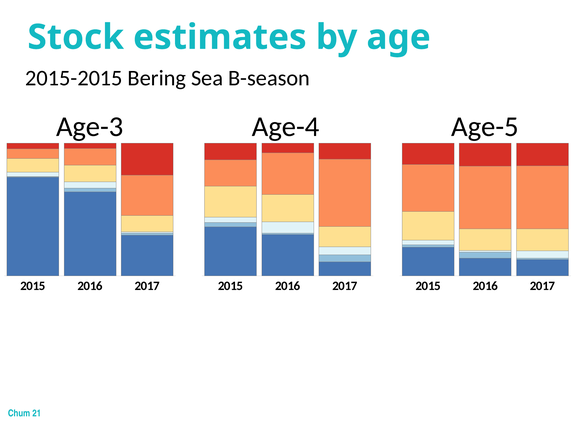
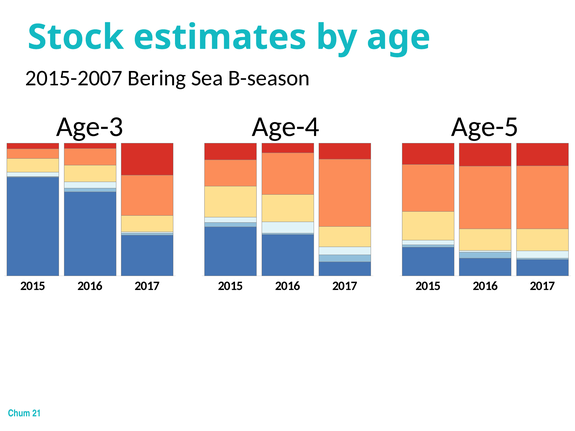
2015-2015: 2015-2015 -> 2015-2007 (74, 78)
